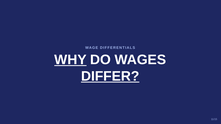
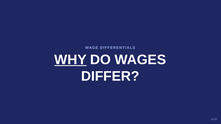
DIFFER underline: present -> none (110, 76)
